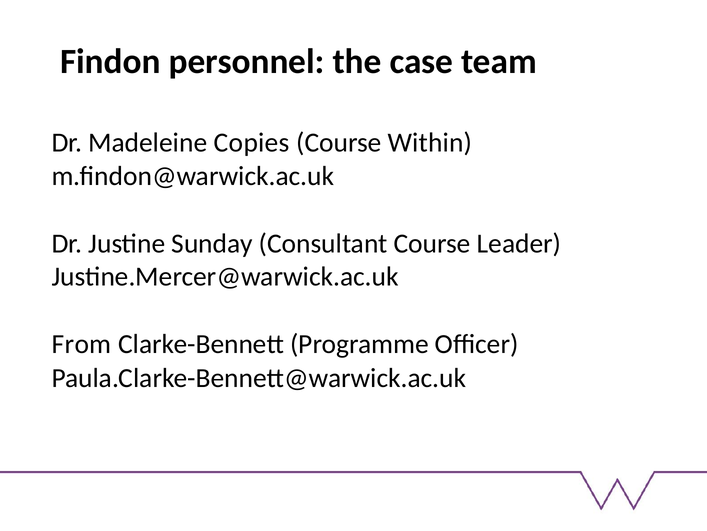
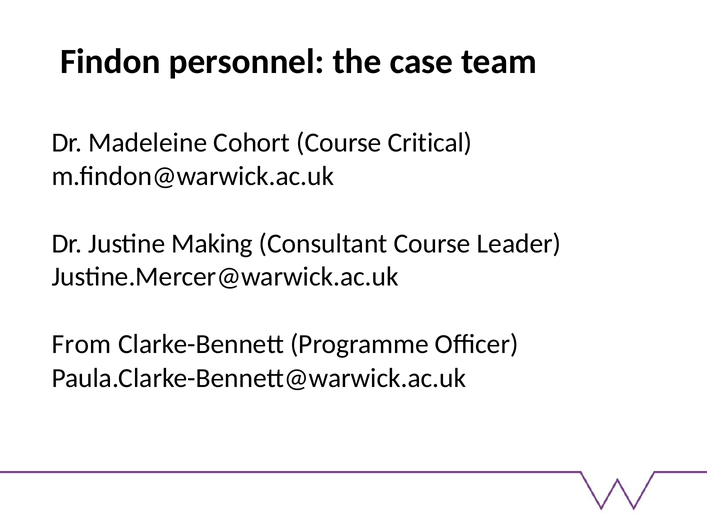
Copies: Copies -> Cohort (252, 142)
Within: Within -> Critical (430, 142)
Sunday: Sunday -> Making (212, 243)
